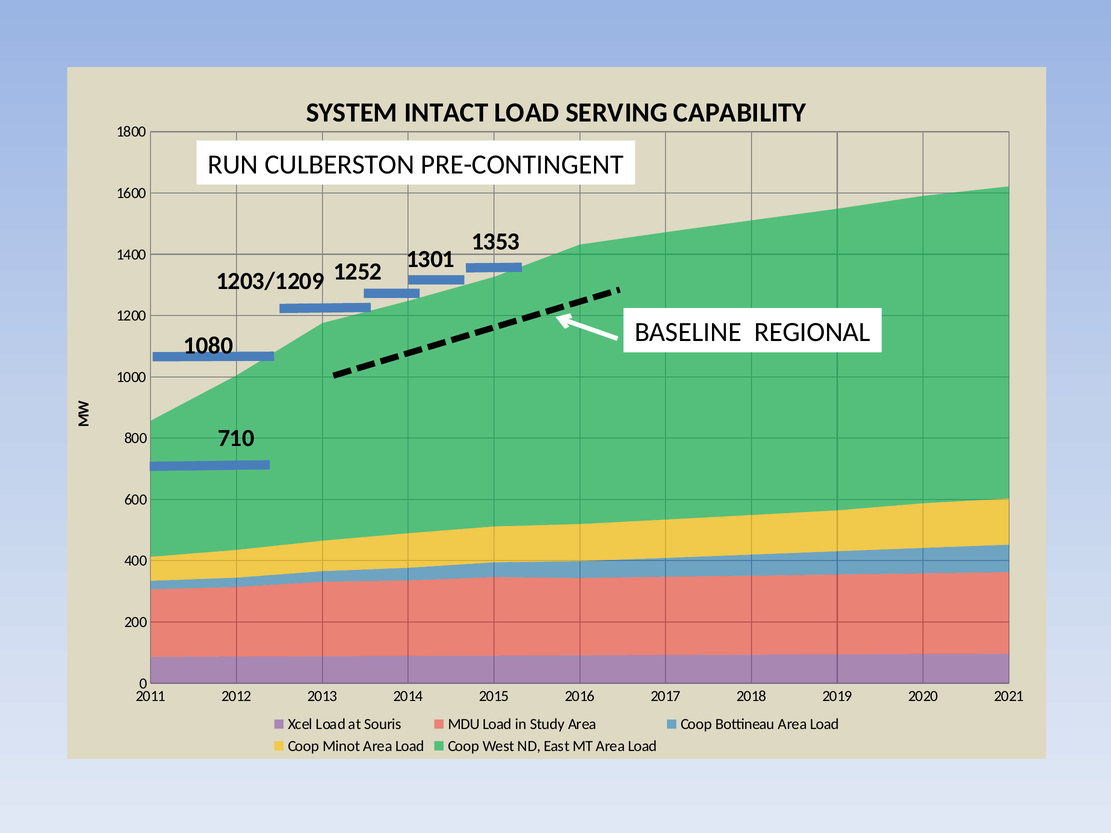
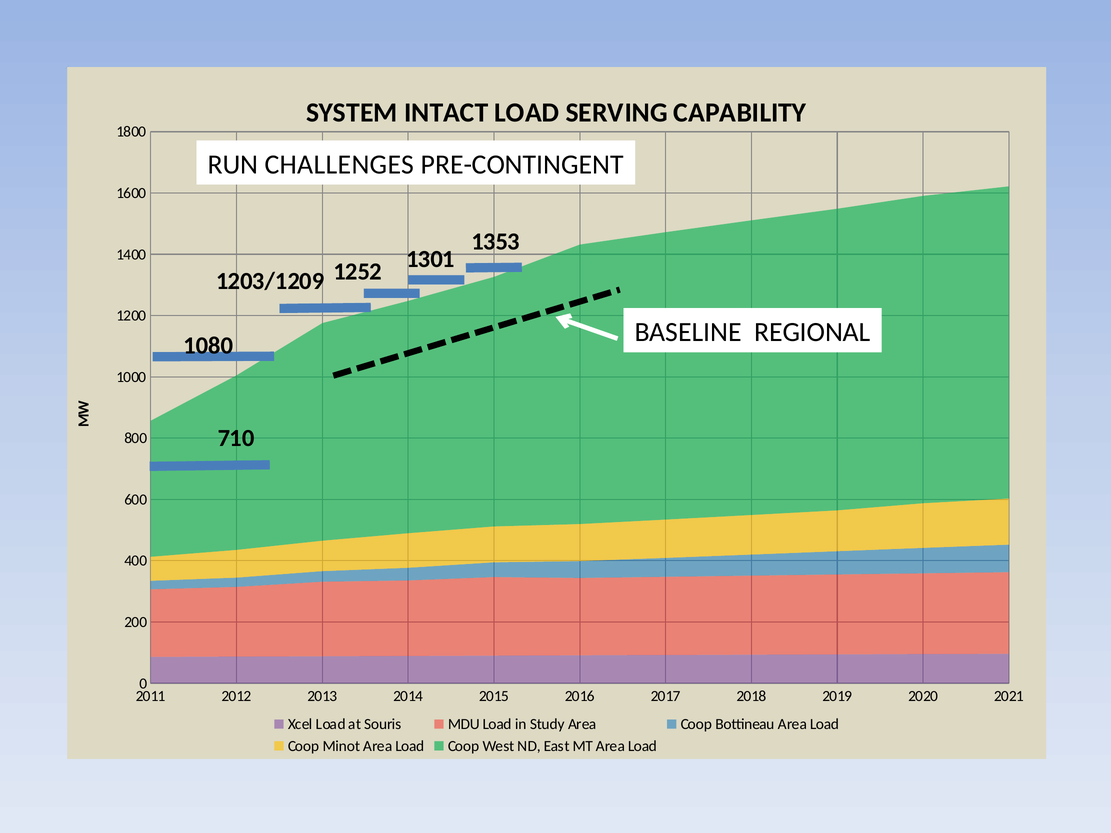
CULBERSTON: CULBERSTON -> CHALLENGES (339, 165)
